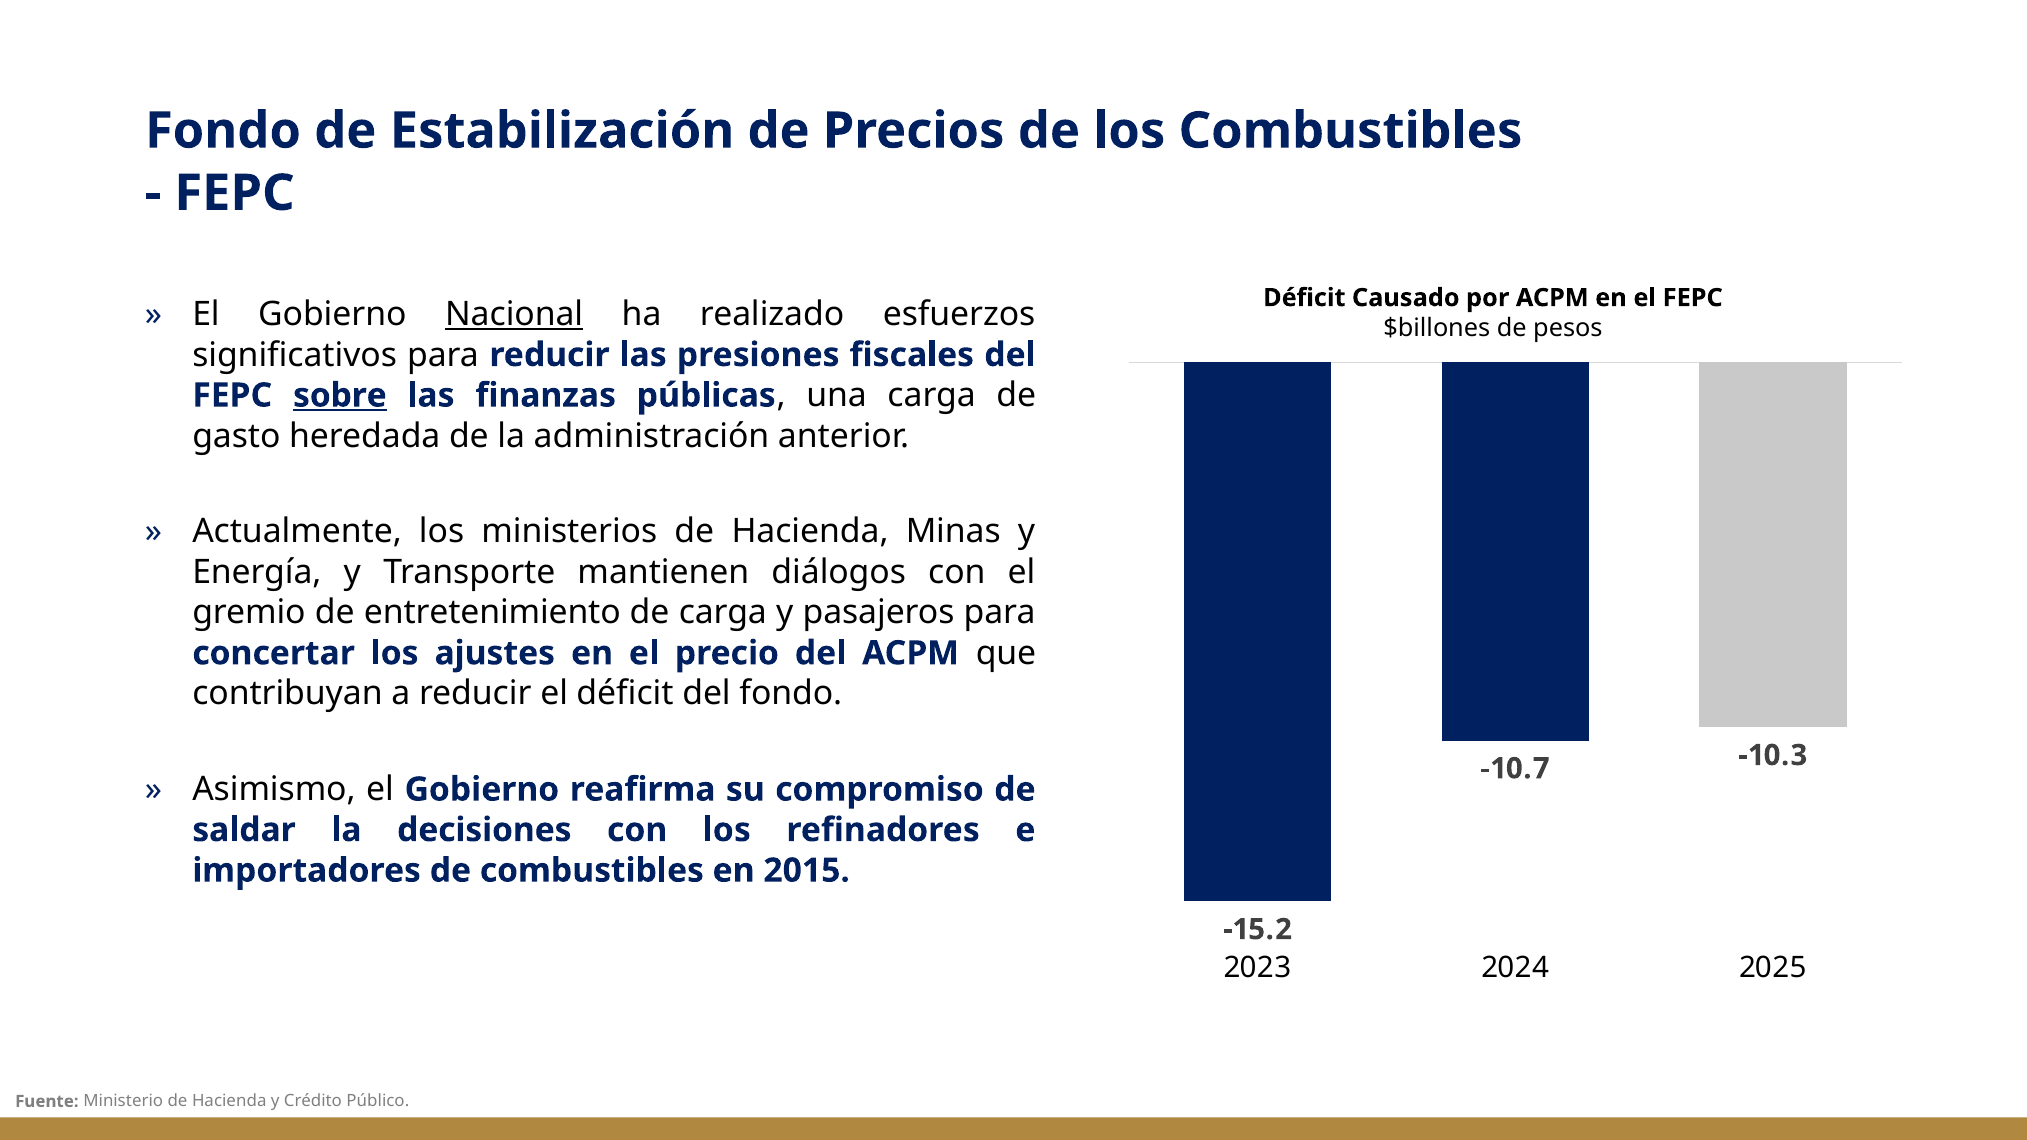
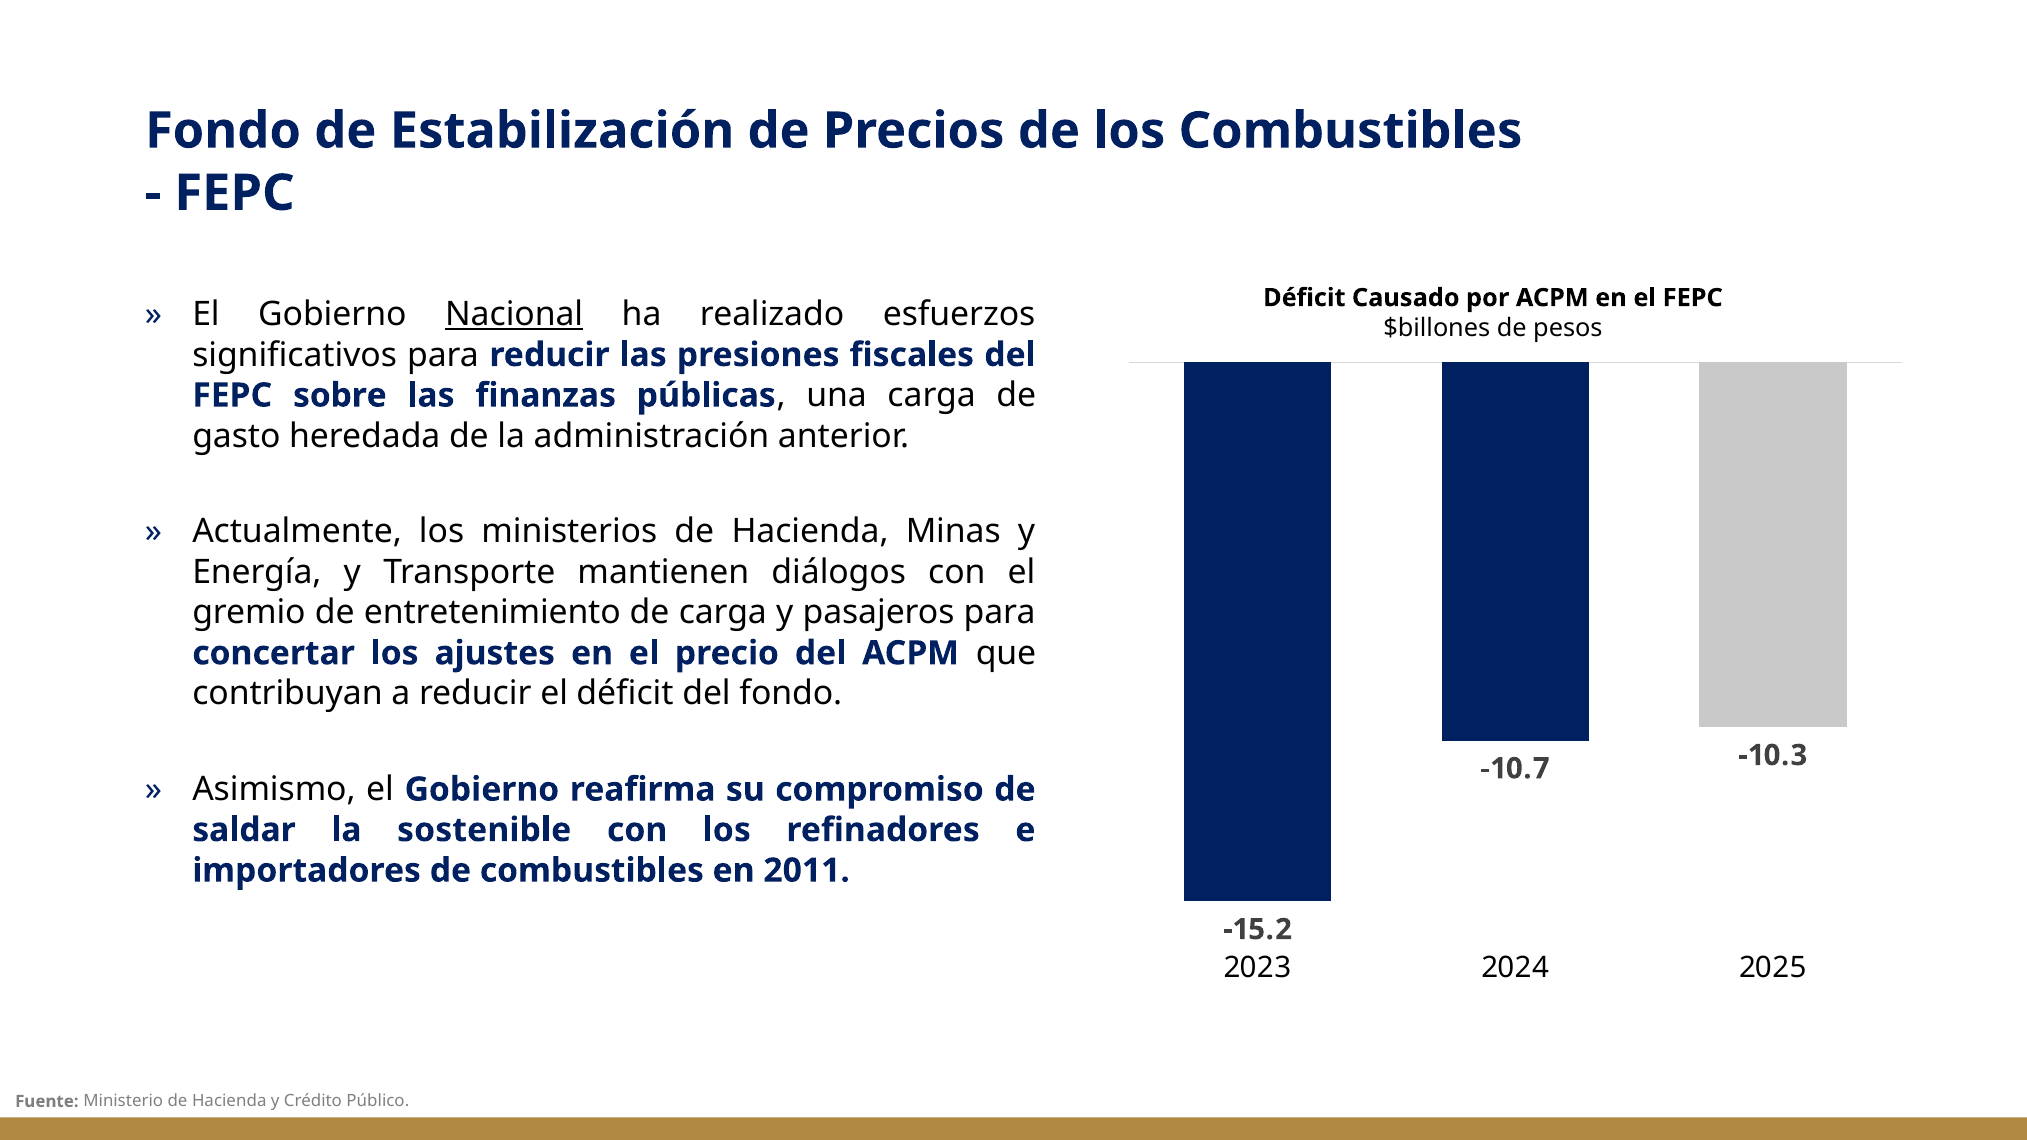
sobre underline: present -> none (340, 395)
decisiones: decisiones -> sostenible (484, 830)
2015: 2015 -> 2011 (807, 871)
